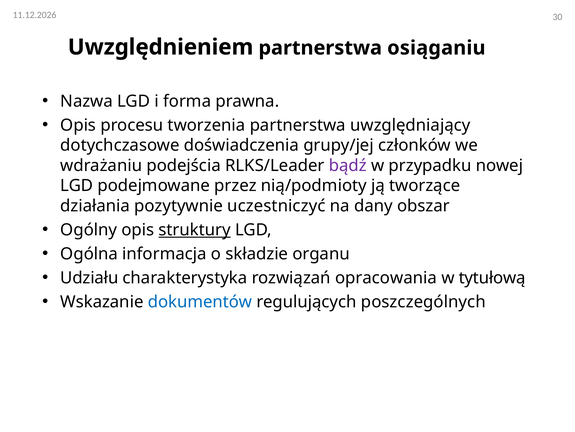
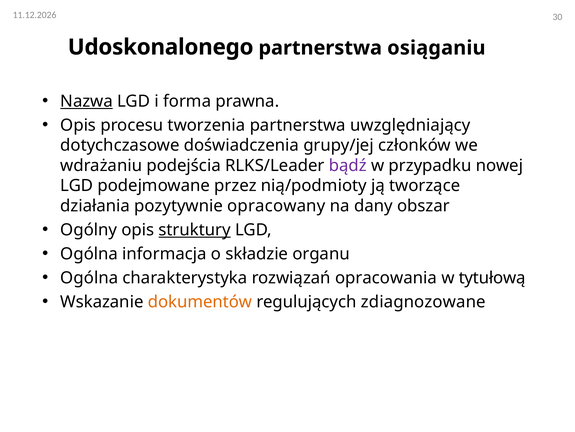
Uwzględnieniem: Uwzględnieniem -> Udoskonalonego (161, 47)
Nazwa underline: none -> present (87, 101)
uczestniczyć: uczestniczyć -> opracowany (276, 206)
Udziału: Udziału -> Ogólna (89, 277)
dokumentów colour: blue -> orange (200, 301)
poszczególnych: poszczególnych -> zdiagnozowane (423, 301)
